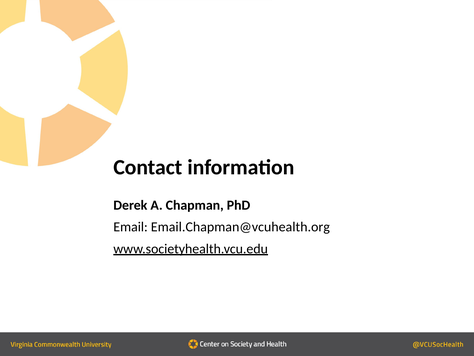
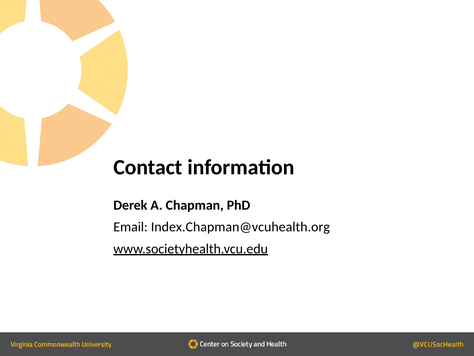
Email.Chapman@vcuhealth.org: Email.Chapman@vcuhealth.org -> Index.Chapman@vcuhealth.org (240, 227)
